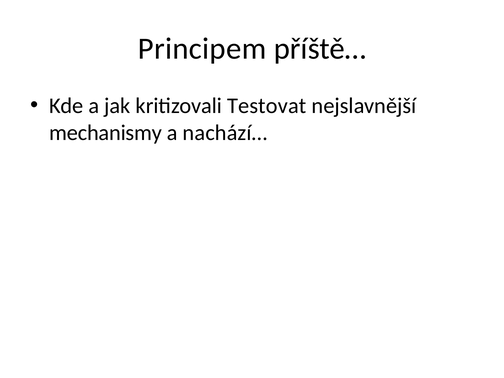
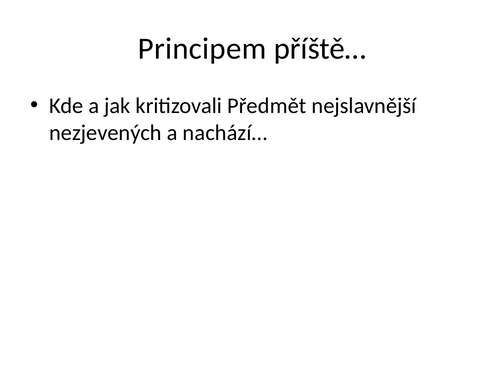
Testovat: Testovat -> Předmět (267, 106)
mechanismy: mechanismy -> nezjevených (105, 133)
